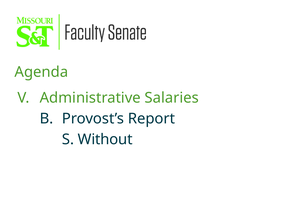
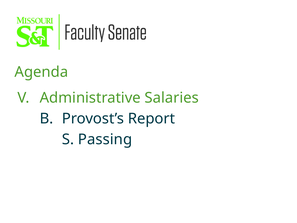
Without: Without -> Passing (105, 139)
